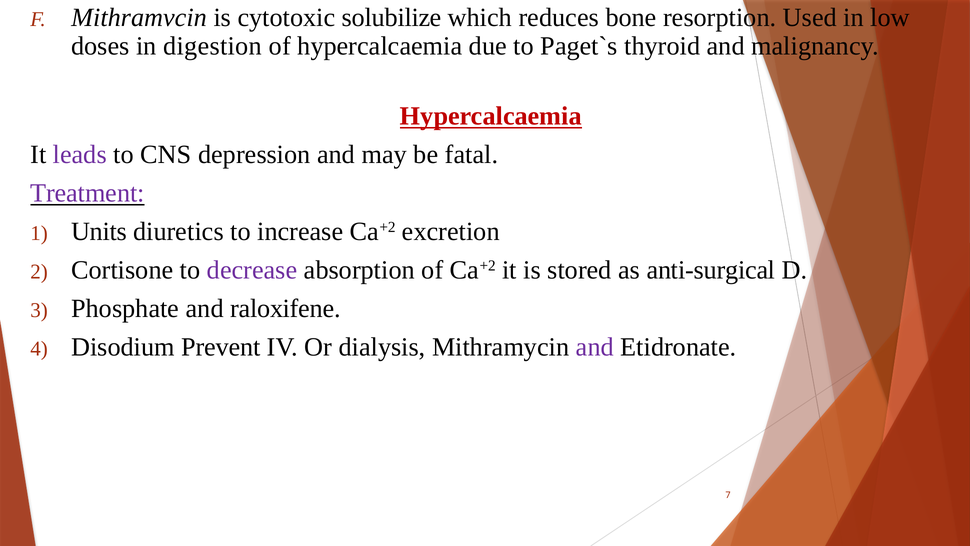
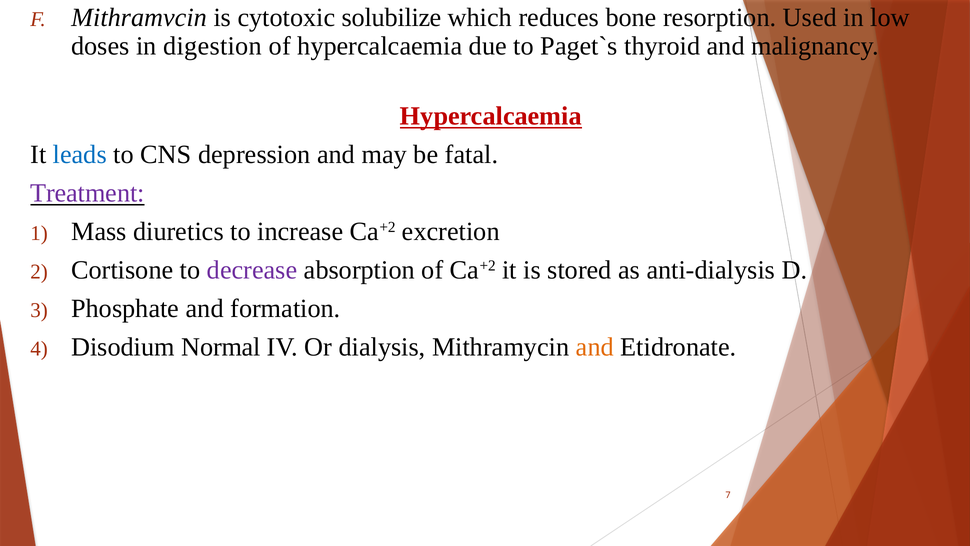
leads colour: purple -> blue (80, 154)
Units: Units -> Mass (99, 231)
anti-surgical: anti-surgical -> anti-dialysis (711, 270)
raloxifene: raloxifene -> formation (285, 308)
Prevent: Prevent -> Normal (221, 347)
and colour: purple -> orange (595, 347)
